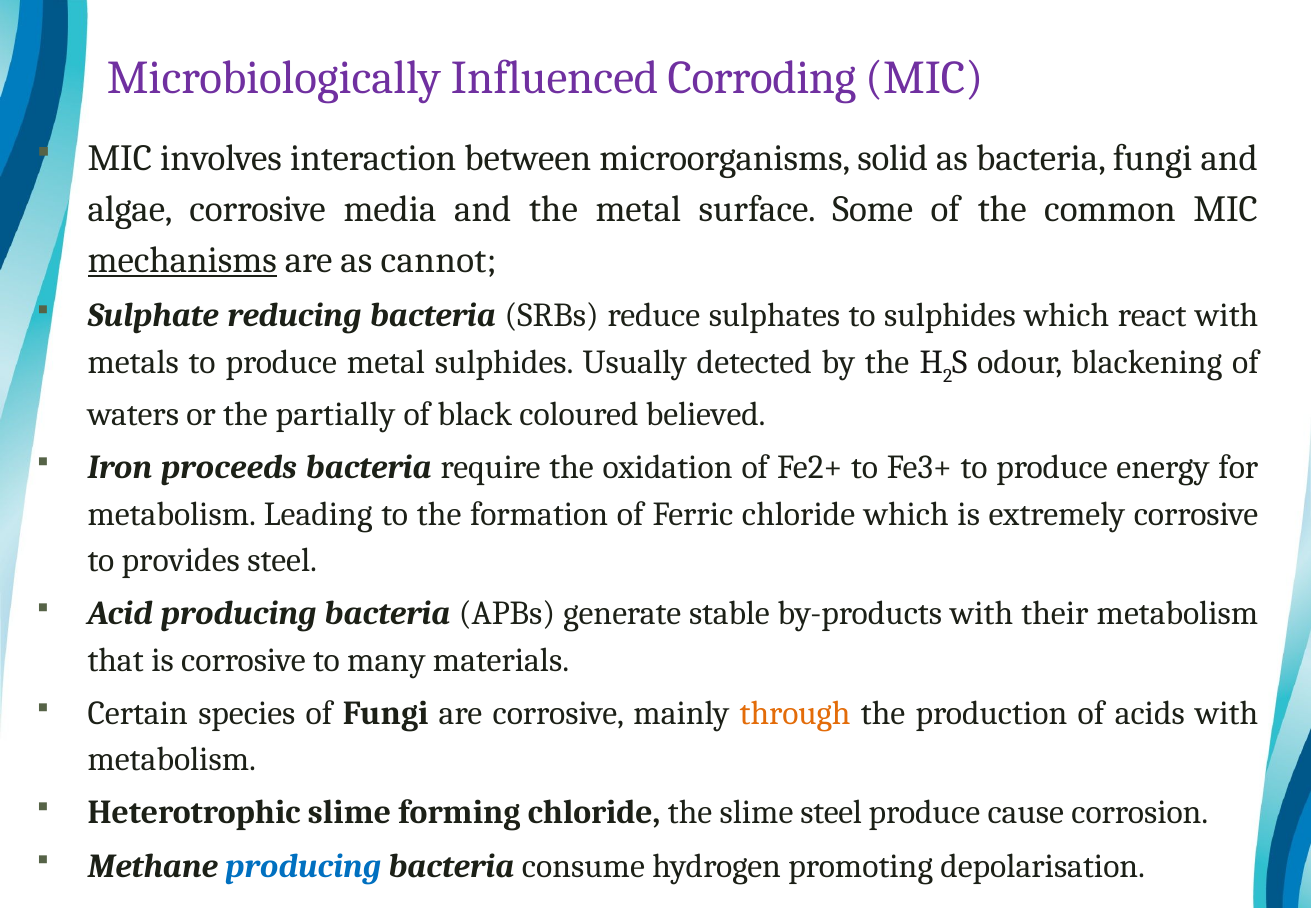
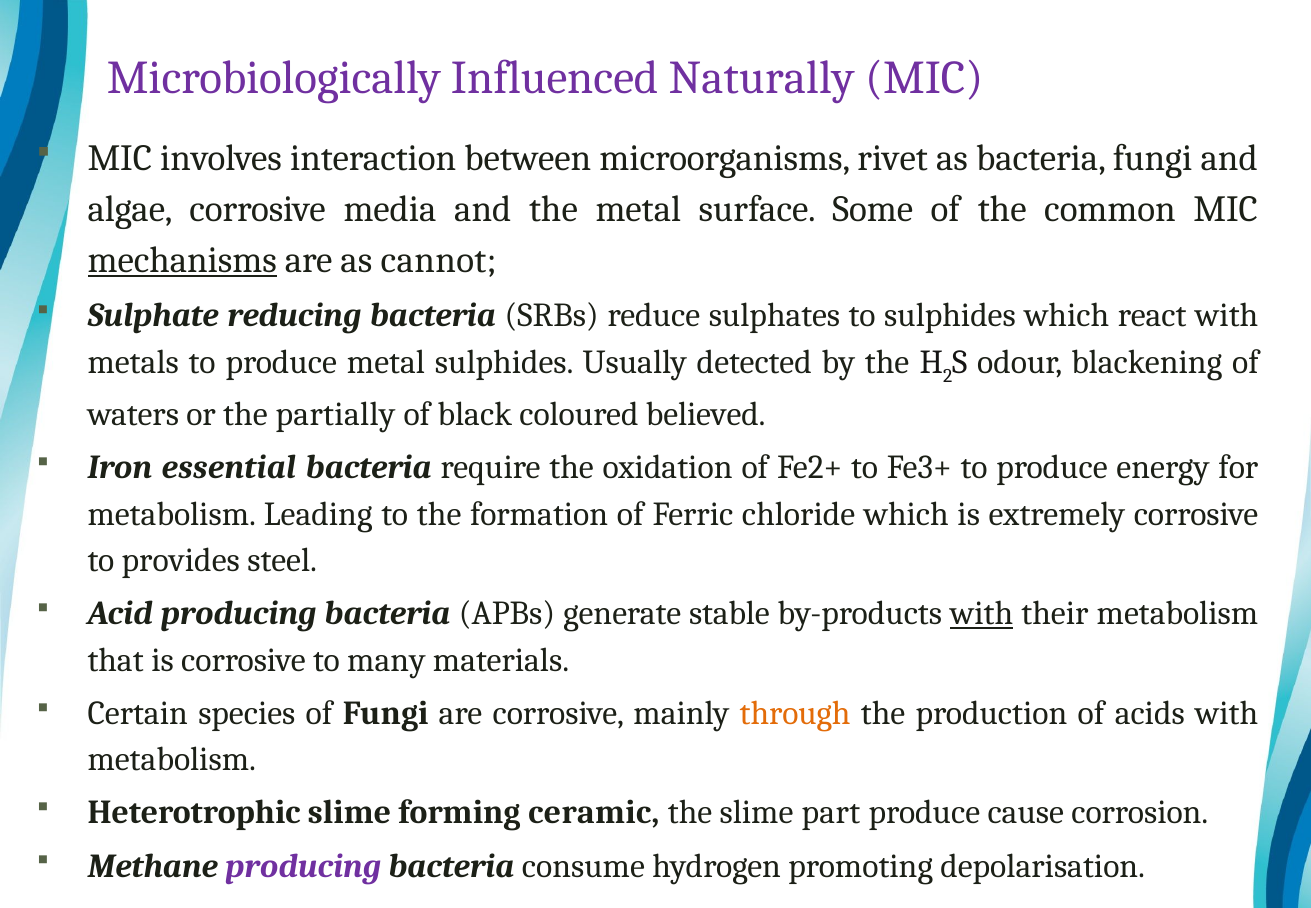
Corroding: Corroding -> Naturally (762, 78)
solid: solid -> rivet (893, 158)
proceeds: proceeds -> essential (229, 467)
with underline: none -> present (982, 613)
forming chloride: chloride -> ceramic (594, 812)
slime steel: steel -> part (831, 812)
producing colour: blue -> purple (303, 866)
